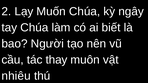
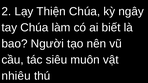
Muốn: Muốn -> Thiện (51, 11)
thay: thay -> siêu (56, 60)
